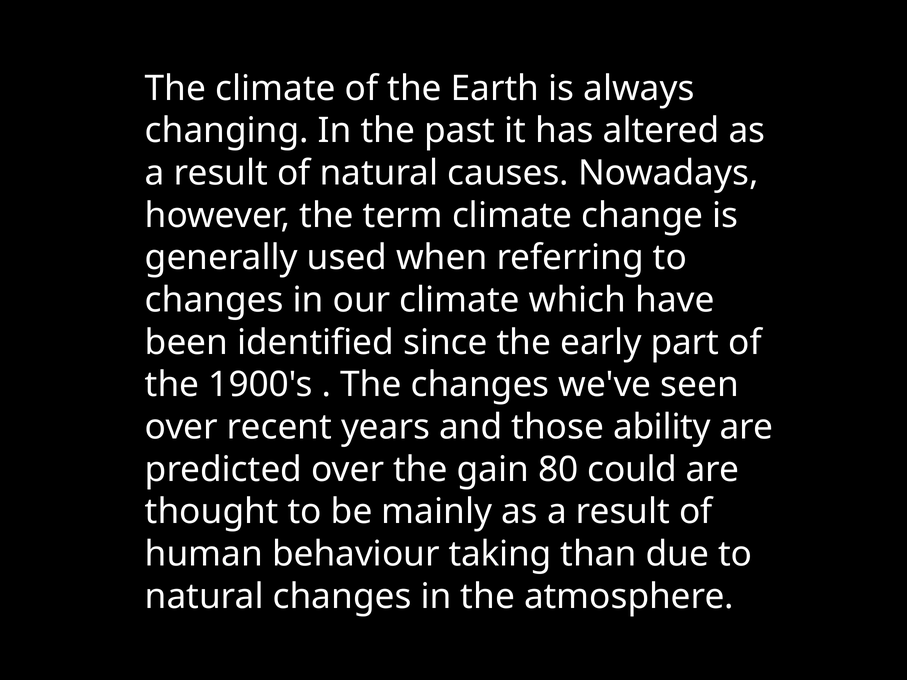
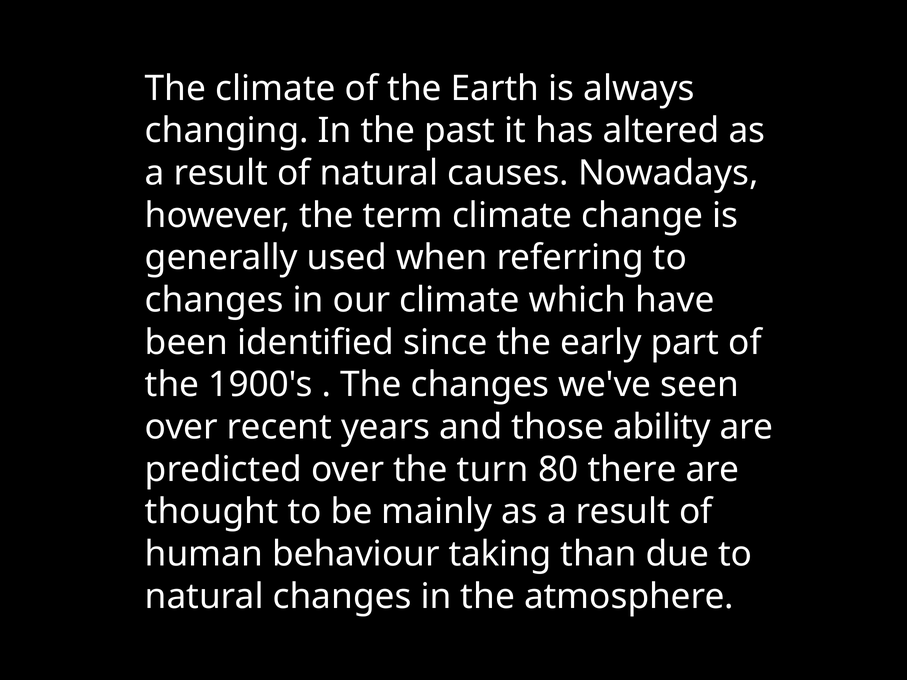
gain: gain -> turn (493, 470)
could: could -> there (632, 470)
